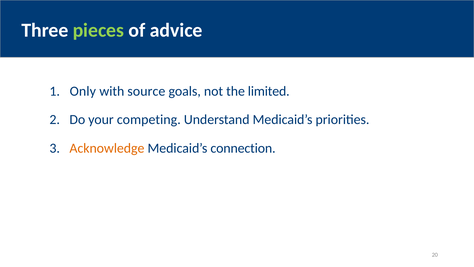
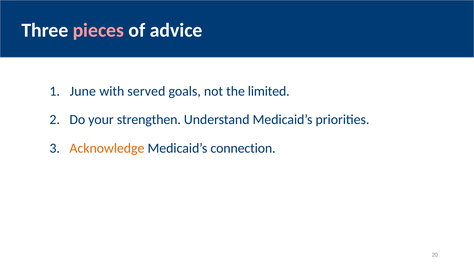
pieces colour: light green -> pink (98, 30)
Only: Only -> June (83, 91)
source: source -> served (146, 91)
competing: competing -> strengthen (149, 120)
